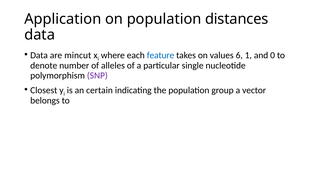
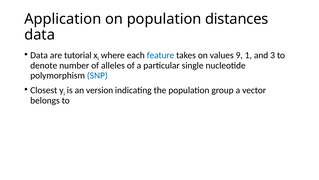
mincut: mincut -> tutorial (78, 55)
6: 6 -> 9 (239, 55)
0: 0 -> 3 (273, 55)
SNP colour: purple -> blue (97, 75)
certain: certain -> version (100, 90)
